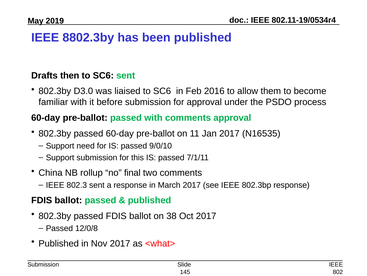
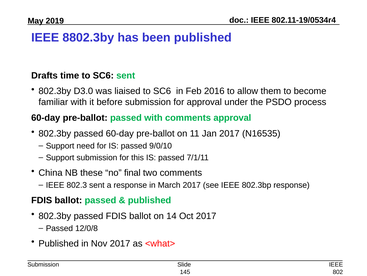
then: then -> time (70, 75)
rollup: rollup -> these (92, 172)
38: 38 -> 14 (171, 215)
